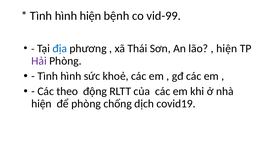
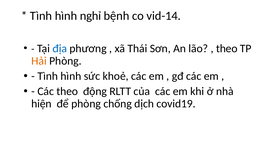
hình hiện: hiện -> nghỉ (90, 16)
vid-99: vid-99 -> vid-14 (164, 16)
hiện: hiện -> theo (227, 49)
Hải colour: purple -> orange (39, 61)
